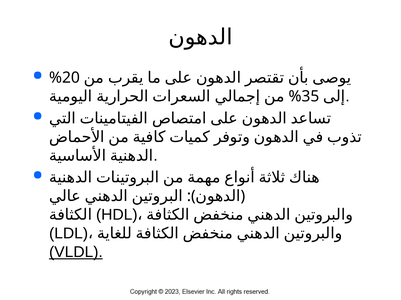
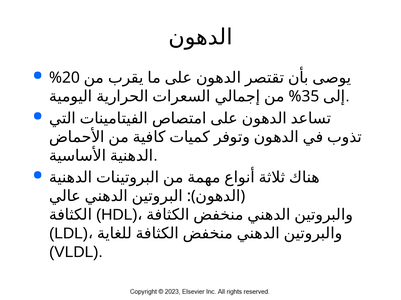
VLDL underline: present -> none (76, 253)
